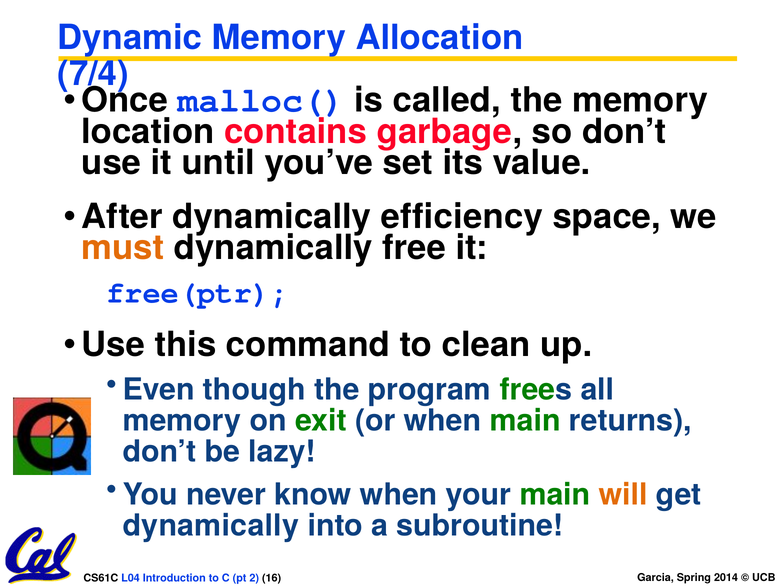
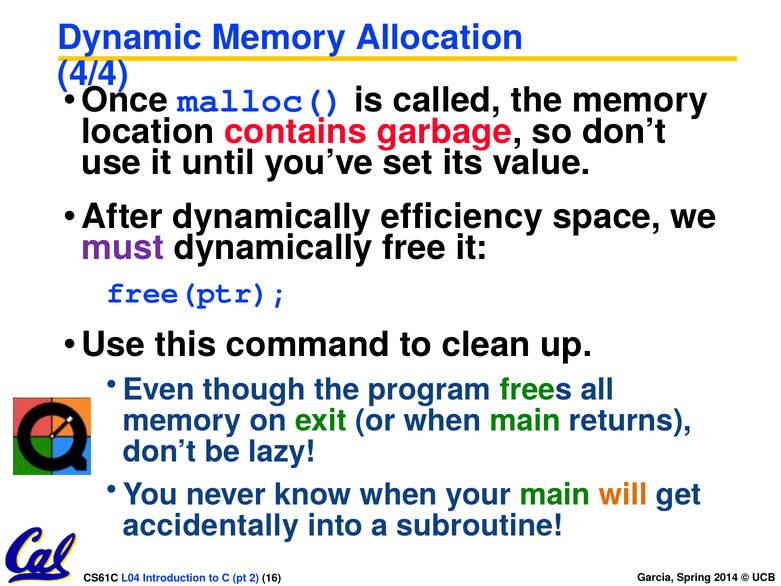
7/4: 7/4 -> 4/4 (93, 74)
must colour: orange -> purple (123, 248)
dynamically: dynamically -> accidentally (211, 526)
